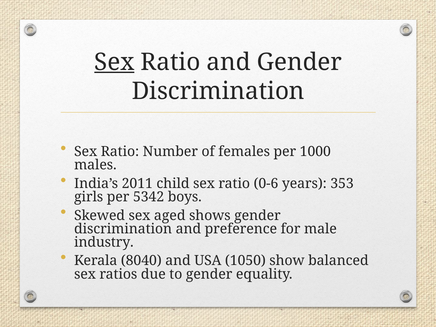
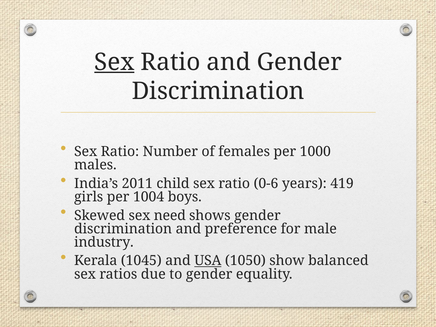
353: 353 -> 419 (342, 184)
5342: 5342 -> 1004 (149, 197)
aged: aged -> need (170, 215)
8040: 8040 -> 1045 (141, 261)
USA underline: none -> present (208, 261)
